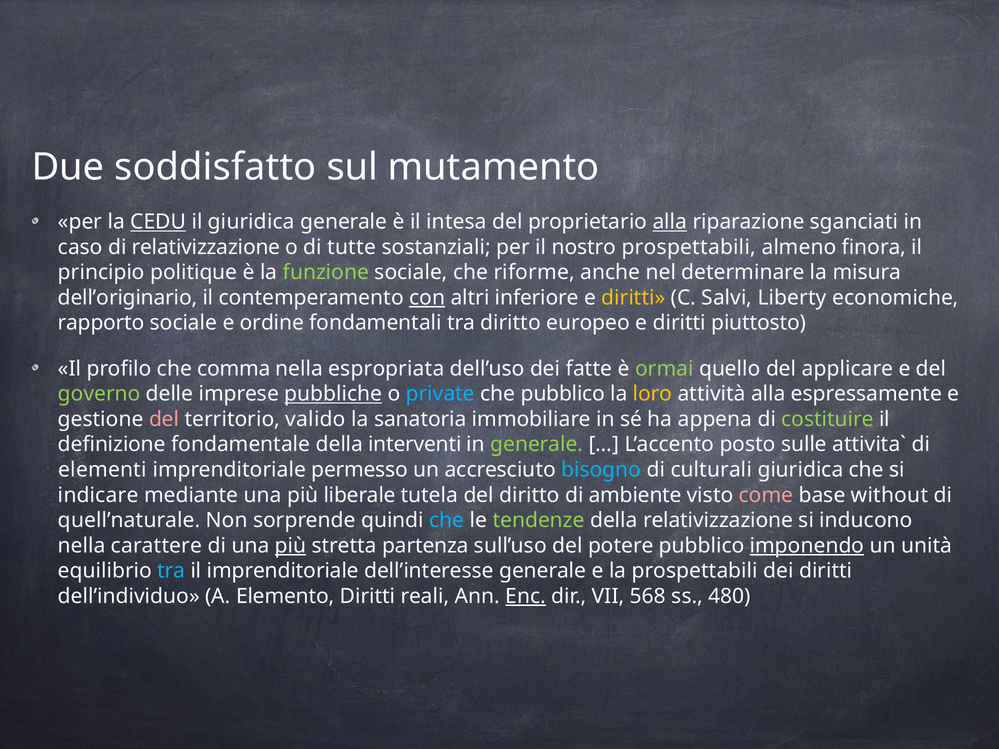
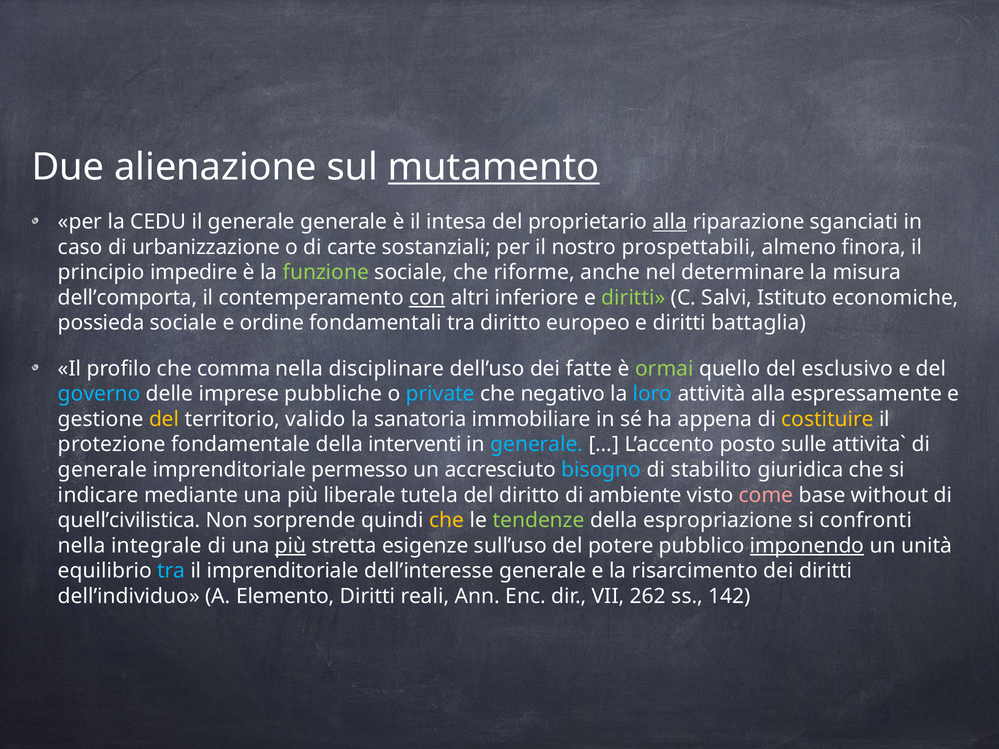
soddisfatto: soddisfatto -> alienazione (215, 167)
mutamento underline: none -> present (494, 167)
CEDU underline: present -> none (158, 222)
il giuridica: giuridica -> generale (251, 222)
di relativizzazione: relativizzazione -> urbanizzazione (206, 247)
tutte: tutte -> carte (352, 247)
politique: politique -> impedire (194, 273)
dell’originario: dell’originario -> dell’comporta (128, 298)
diritti colour: yellow -> light green (633, 298)
Liberty: Liberty -> Istituto (792, 298)
rapporto: rapporto -> possieda (101, 323)
piuttosto: piuttosto -> battaglia (759, 323)
espropriata: espropriata -> disciplinare (386, 369)
applicare: applicare -> esclusivo (847, 369)
governo colour: light green -> light blue (99, 394)
pubbliche underline: present -> none (333, 394)
che pubblico: pubblico -> negativo (563, 394)
loro colour: yellow -> light blue (653, 394)
del colour: pink -> yellow (164, 419)
costituire colour: light green -> yellow (828, 419)
definizione: definizione -> protezione (112, 445)
generale colour: light green -> light blue (537, 445)
elementi: elementi -> generale (103, 470)
culturali: culturali -> stabilito (711, 470)
quell’naturale: quell’naturale -> quell’civilistica (129, 521)
che colour: light blue -> yellow (447, 521)
della relativizzazione: relativizzazione -> espropriazione (718, 521)
inducono: inducono -> confronti (866, 521)
carattere: carattere -> integrale (157, 546)
partenza: partenza -> esigenze (425, 546)
la prospettabili: prospettabili -> risarcimento (695, 571)
Enc underline: present -> none (526, 596)
568: 568 -> 262 (648, 596)
480: 480 -> 142 (730, 596)
